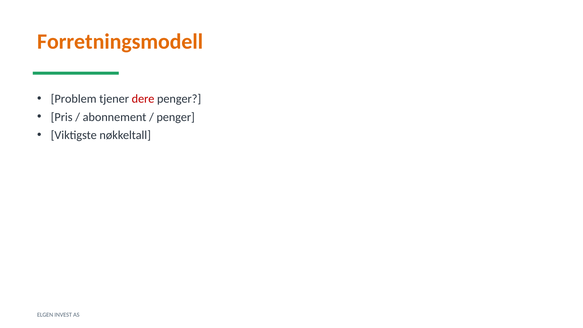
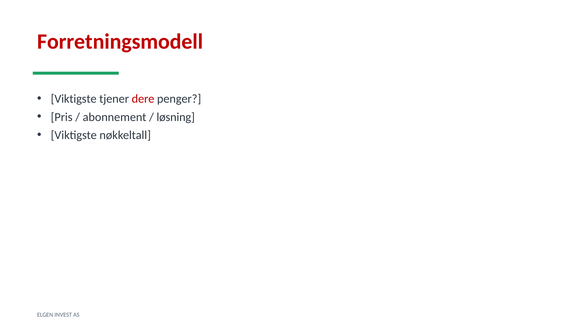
Forretningsmodell colour: orange -> red (120, 42)
Problem: Problem -> Viktigste (74, 99)
penger: penger -> løsning (176, 117)
